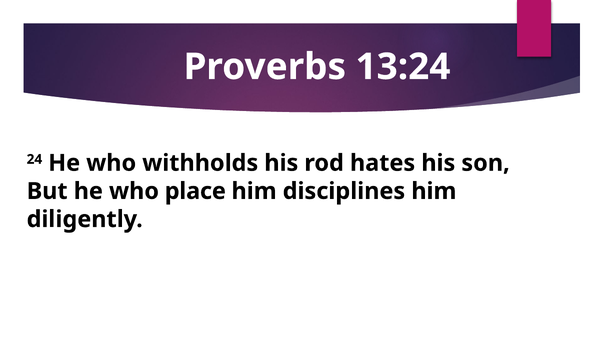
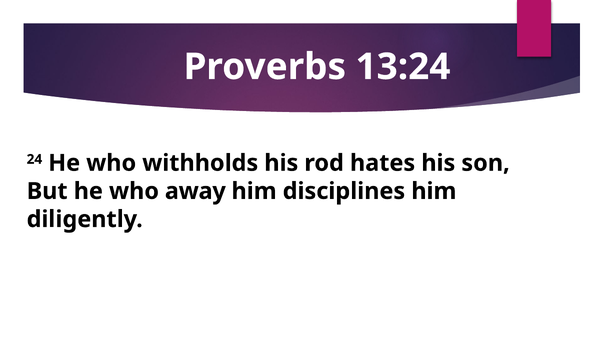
place: place -> away (195, 191)
